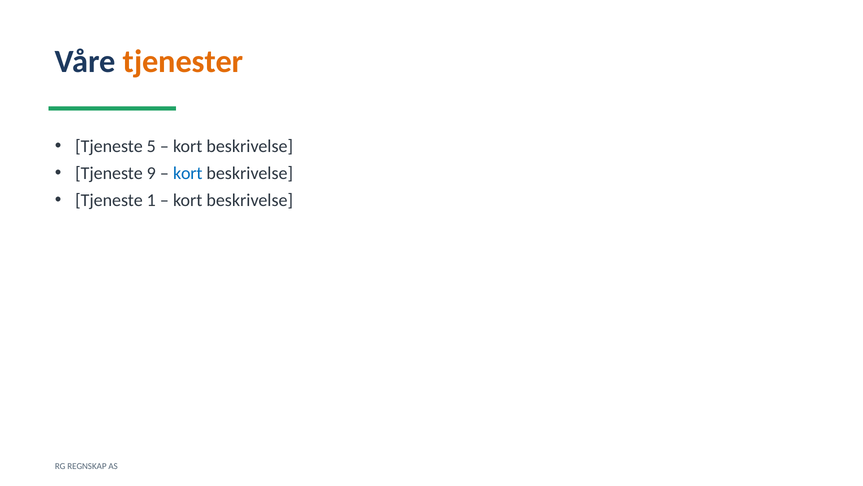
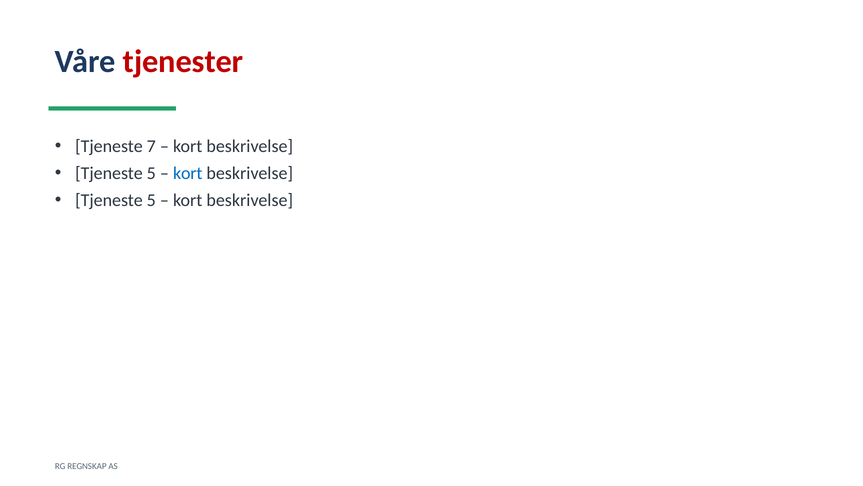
tjenester colour: orange -> red (183, 62)
5: 5 -> 7 (151, 146)
9: 9 -> 5 (151, 173)
1: 1 -> 5 (151, 200)
